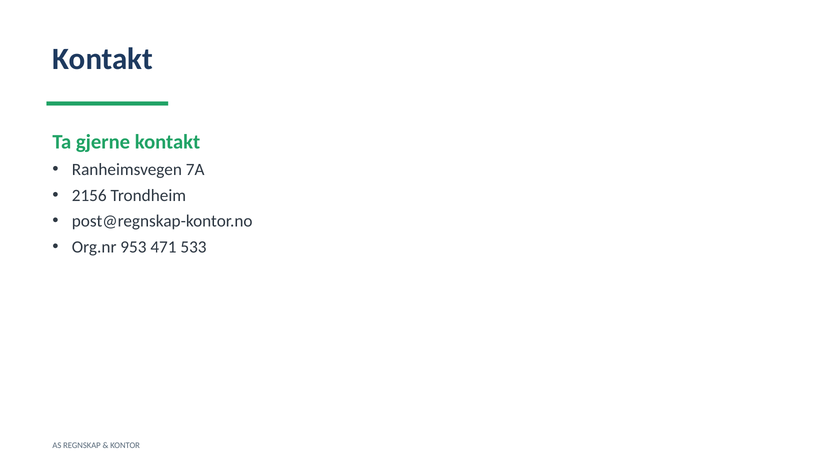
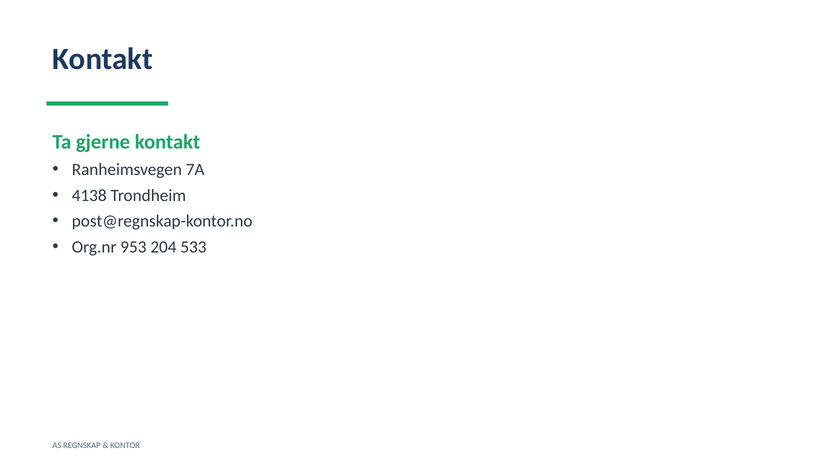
2156: 2156 -> 4138 (89, 195)
471: 471 -> 204 (163, 247)
